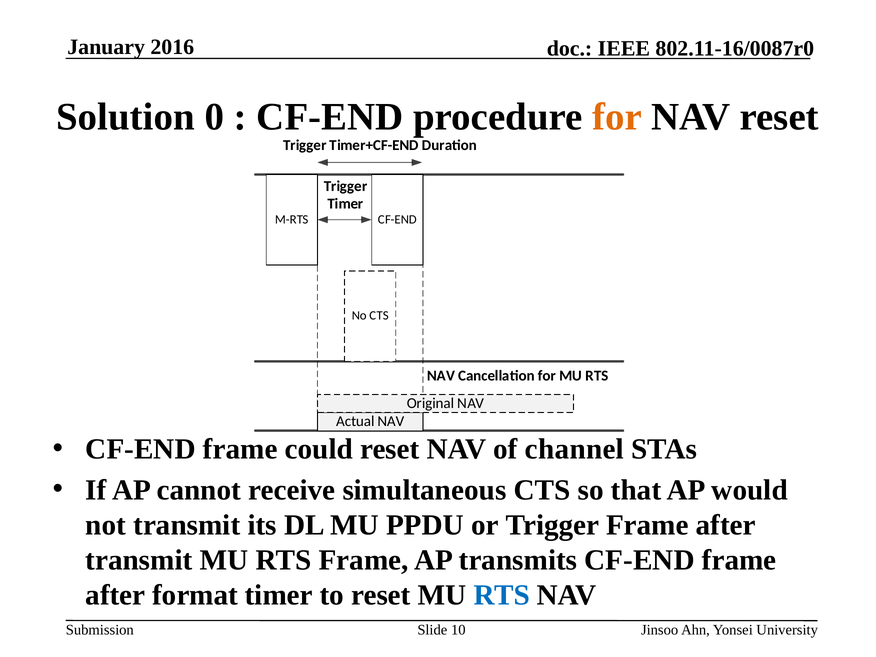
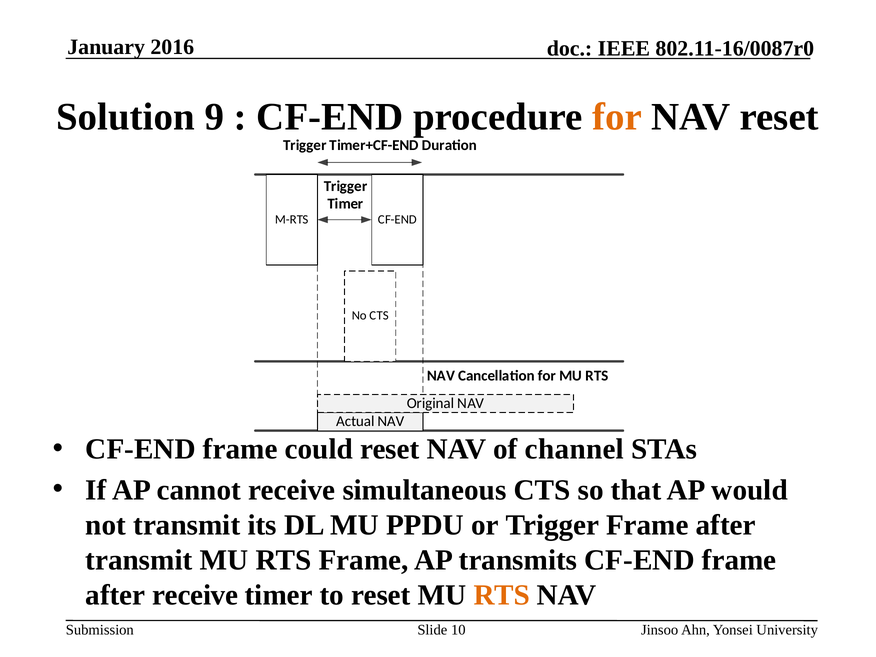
0: 0 -> 9 (214, 117)
after format: format -> receive (195, 595)
RTS colour: blue -> orange (502, 595)
